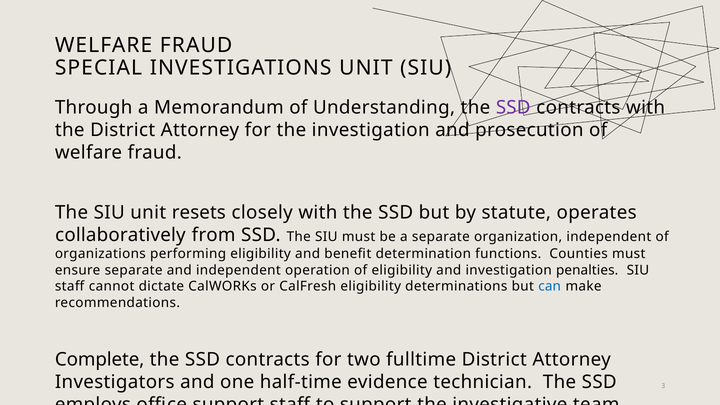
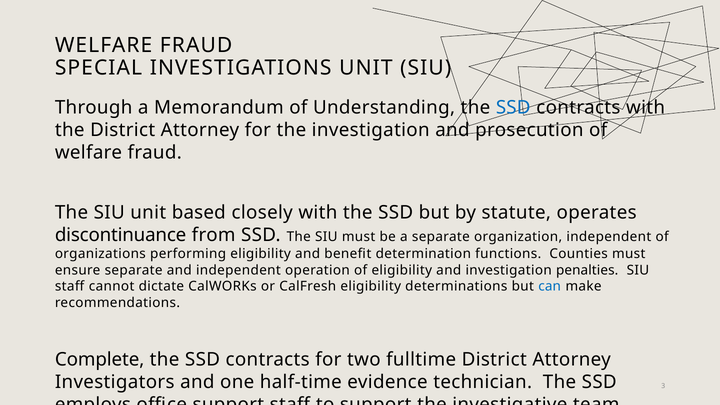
SSD colour: purple -> blue (513, 108)
resets: resets -> based (199, 212)
collaboratively: collaboratively -> discontinuance (121, 235)
